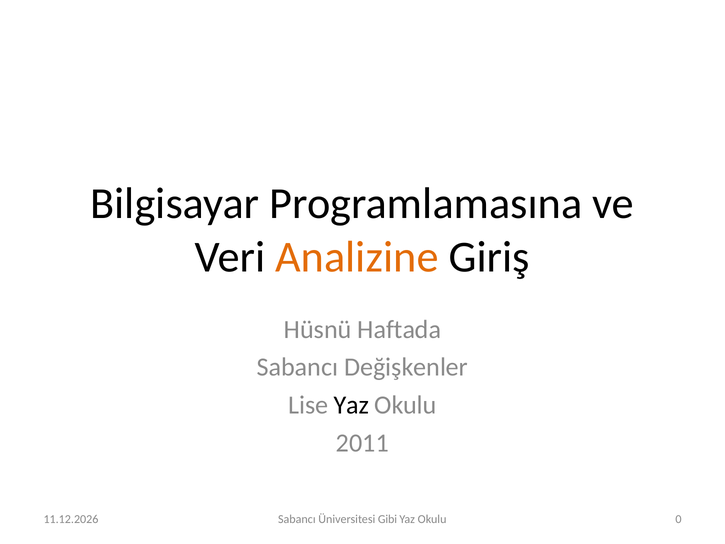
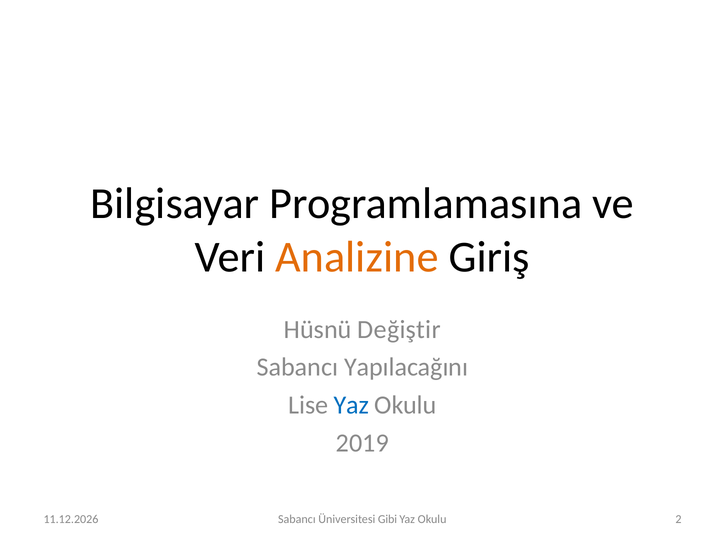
Haftada: Haftada -> Değiştir (399, 329)
Değişkenler: Değişkenler -> Yapılacağını (406, 367)
Yaz colour: black -> blue (351, 405)
2011: 2011 -> 2019 (362, 443)
0: 0 -> 2 (679, 519)
